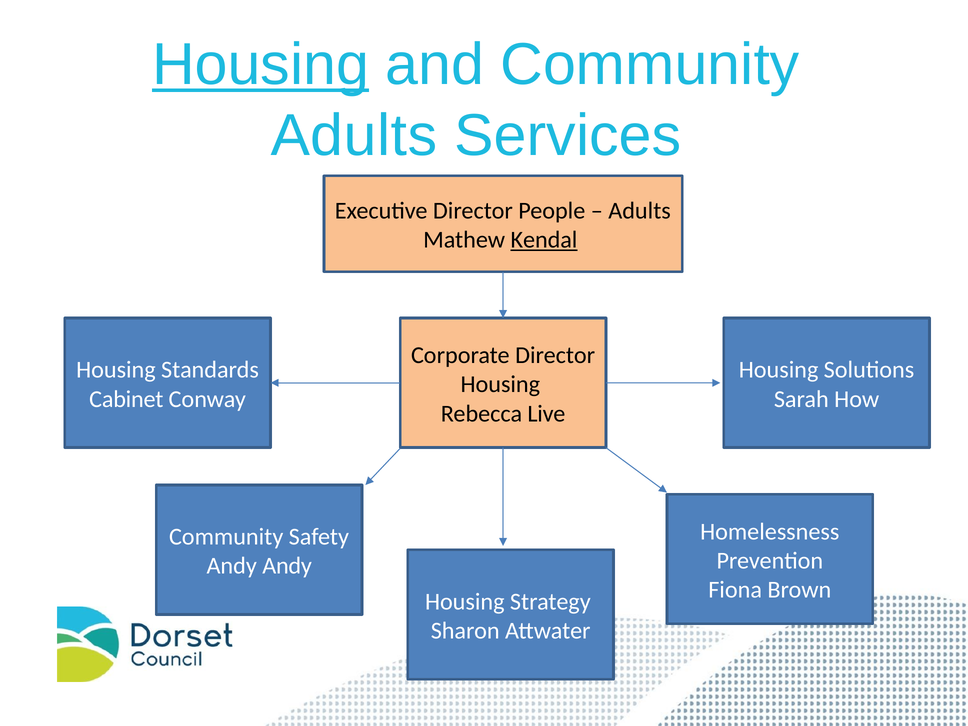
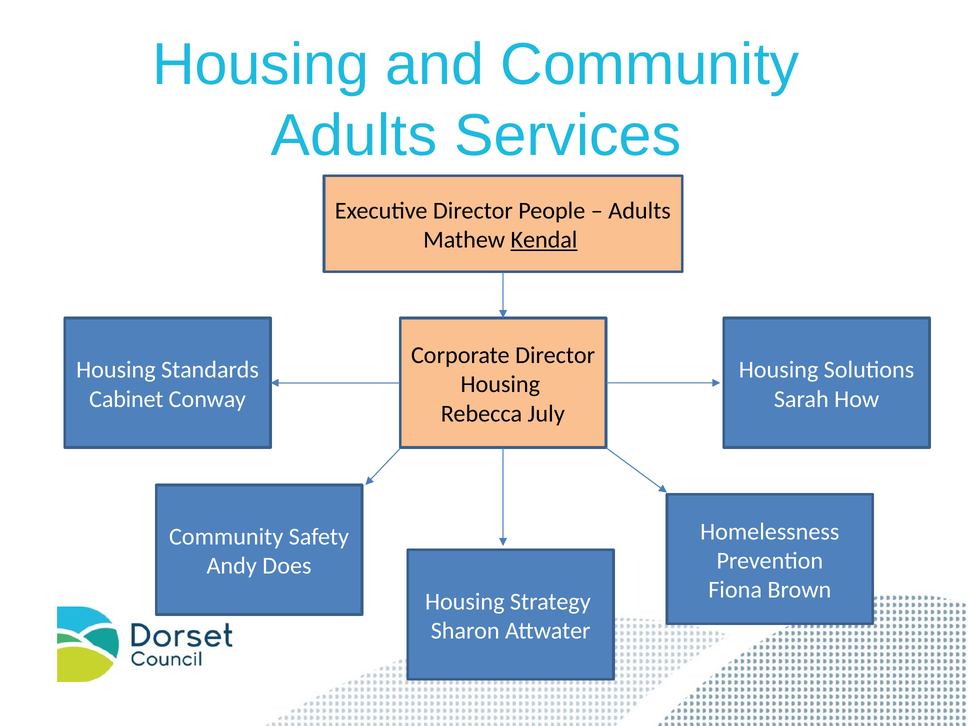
Housing underline: present -> none (260, 65)
Live: Live -> July (546, 414)
Andy Andy: Andy -> Does (287, 566)
